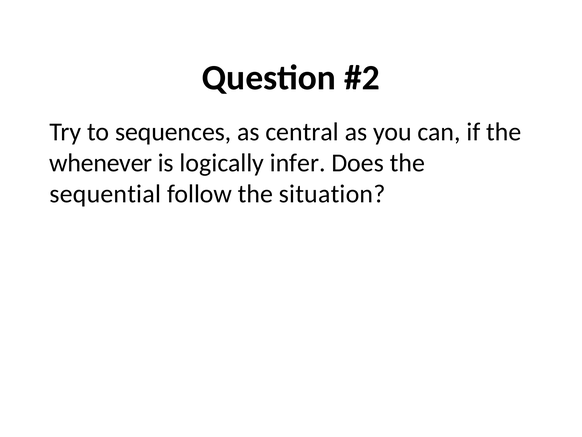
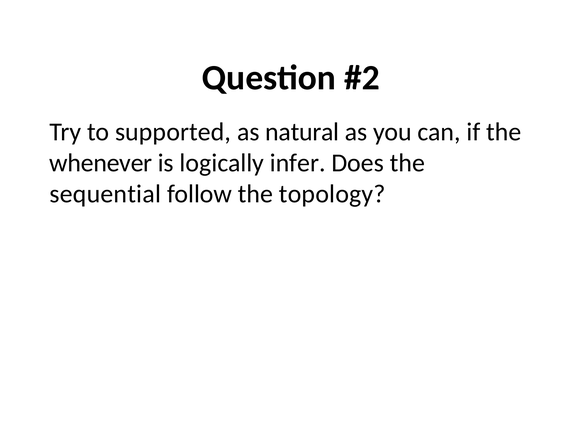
sequences: sequences -> supported (173, 132)
central: central -> natural (302, 132)
situation: situation -> topology (332, 194)
